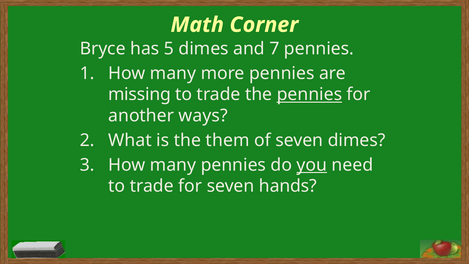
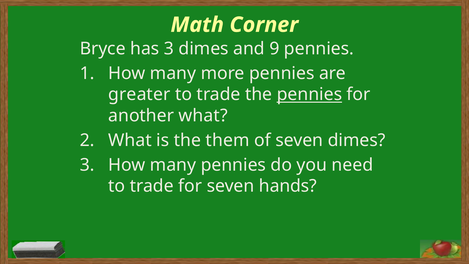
has 5: 5 -> 3 (169, 49)
7: 7 -> 9 (274, 49)
missing: missing -> greater (139, 94)
another ways: ways -> what (203, 116)
you underline: present -> none (312, 165)
